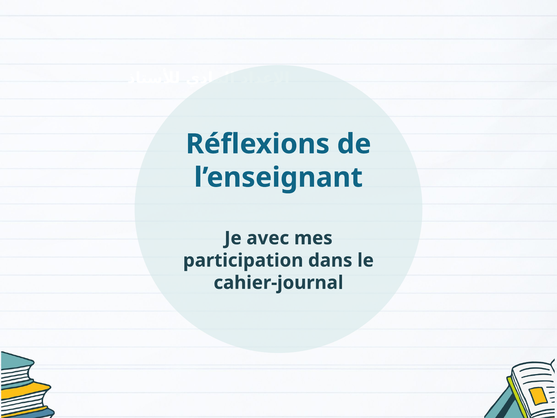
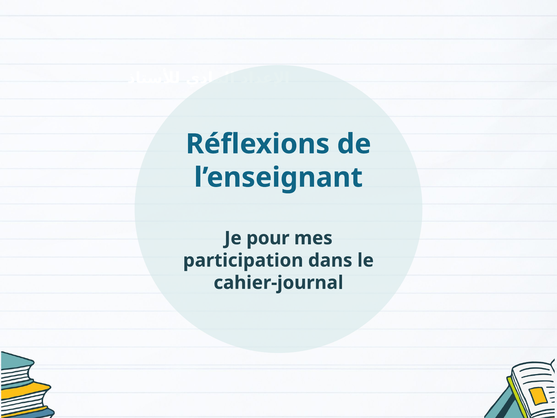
avec: avec -> pour (268, 238)
